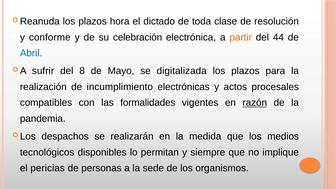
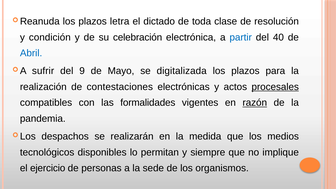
hora: hora -> letra (120, 21)
conforme: conforme -> condición (50, 37)
partir colour: orange -> blue (241, 37)
44: 44 -> 40 (278, 37)
8: 8 -> 9 (82, 71)
incumplimiento: incumplimiento -> contestaciones (120, 87)
procesales underline: none -> present (275, 87)
pericias: pericias -> ejercicio (48, 168)
